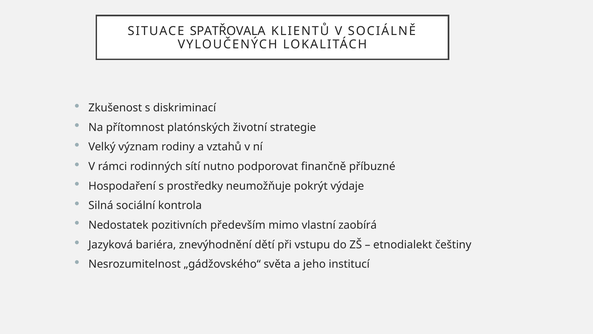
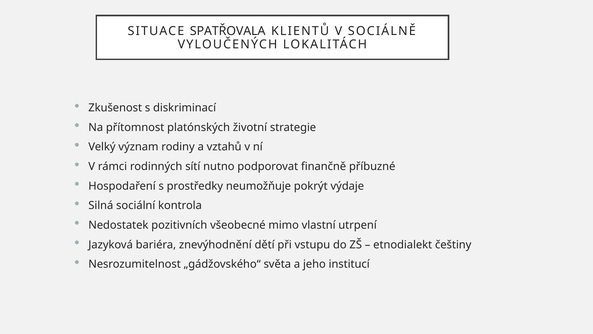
především: především -> všeobecné (238, 225)
zaobírá: zaobírá -> utrpení (358, 225)
